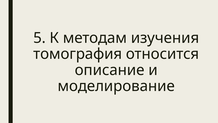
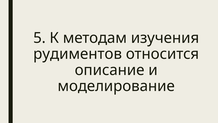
томография: томография -> рудиментов (78, 54)
